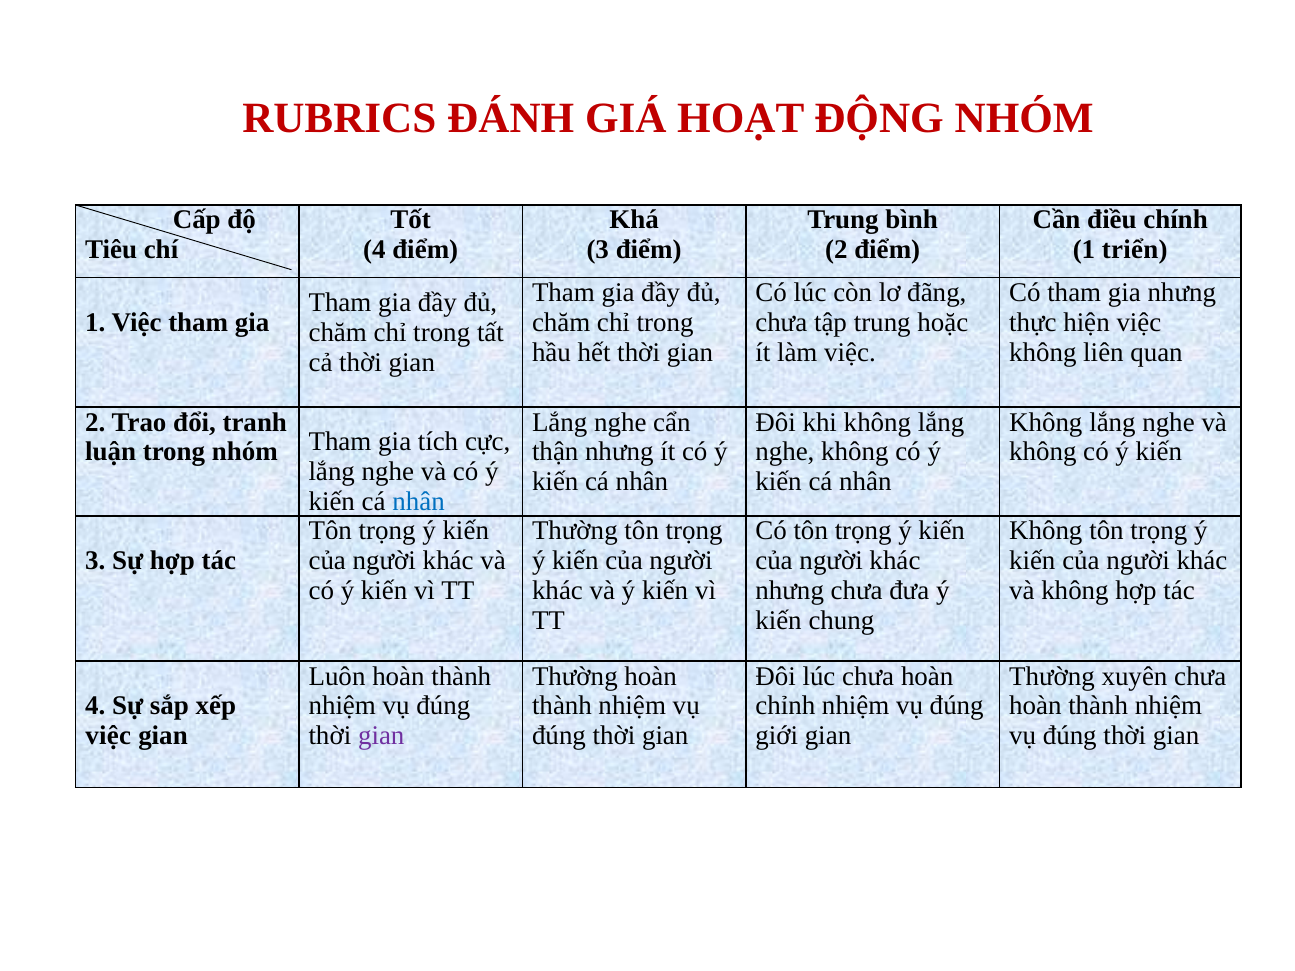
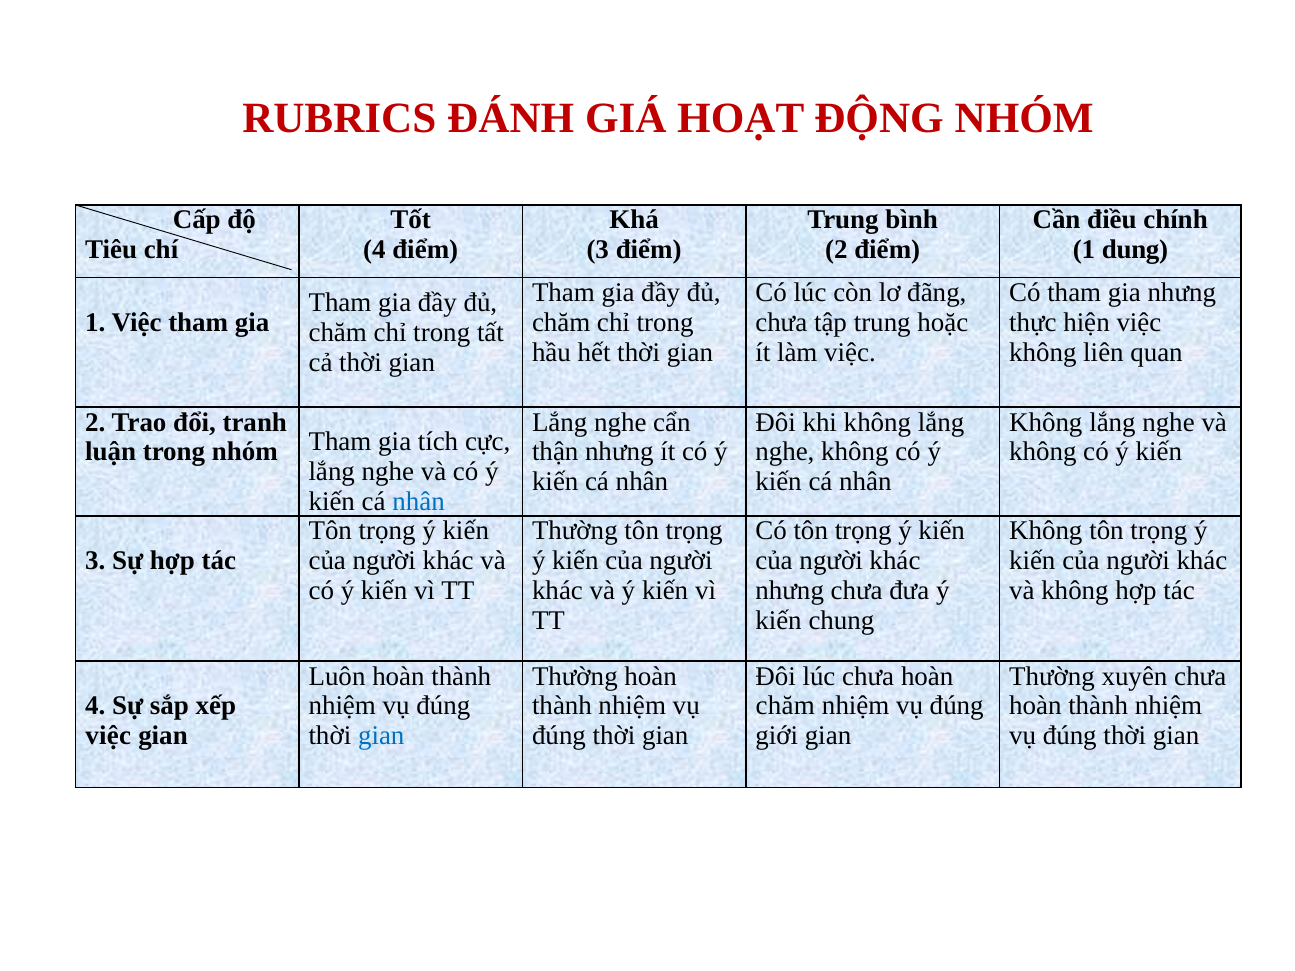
triển: triển -> dung (1135, 250)
chỉnh: chỉnh -> chăm (785, 706)
gian colour: purple -> blue (381, 736)
